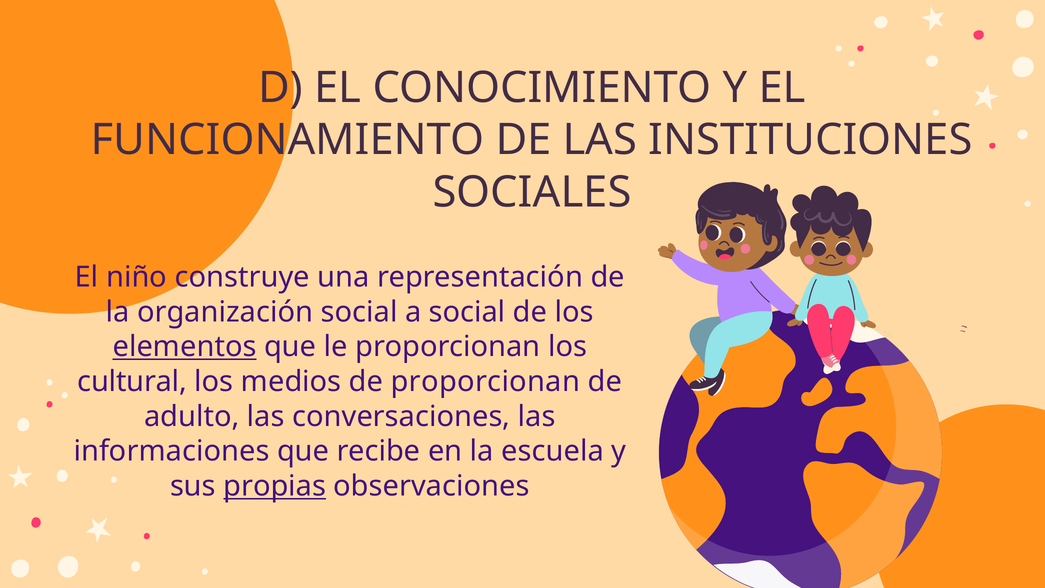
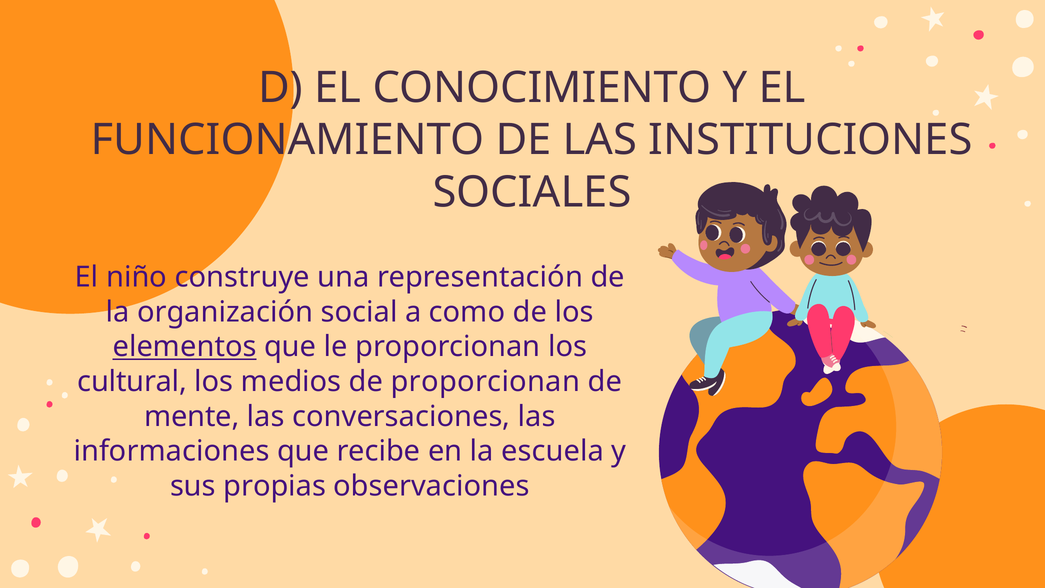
a social: social -> como (467, 312)
adulto: adulto -> mente (192, 416)
propias underline: present -> none (275, 486)
